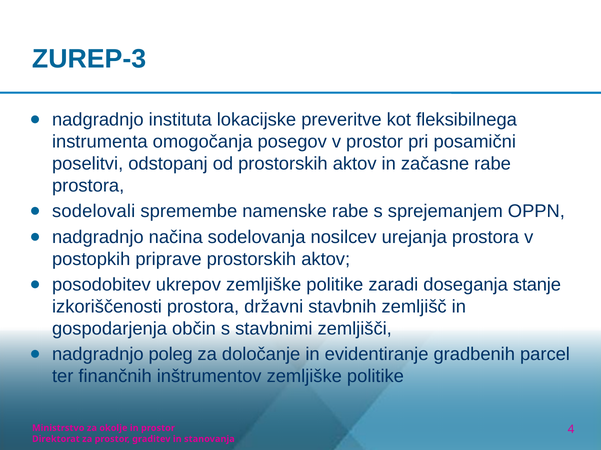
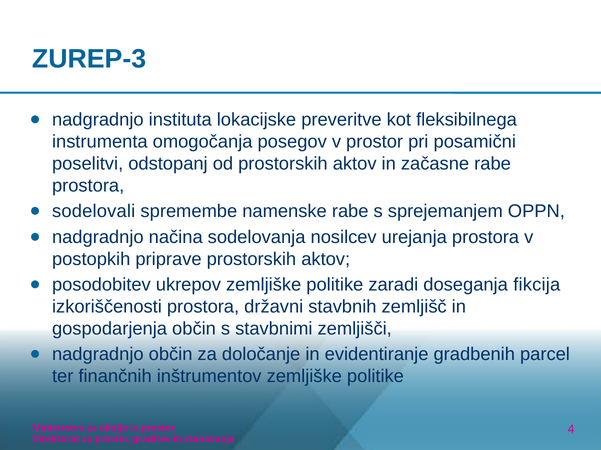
stanje: stanje -> fikcija (537, 285)
nadgradnjo poleg: poleg -> občin (171, 355)
